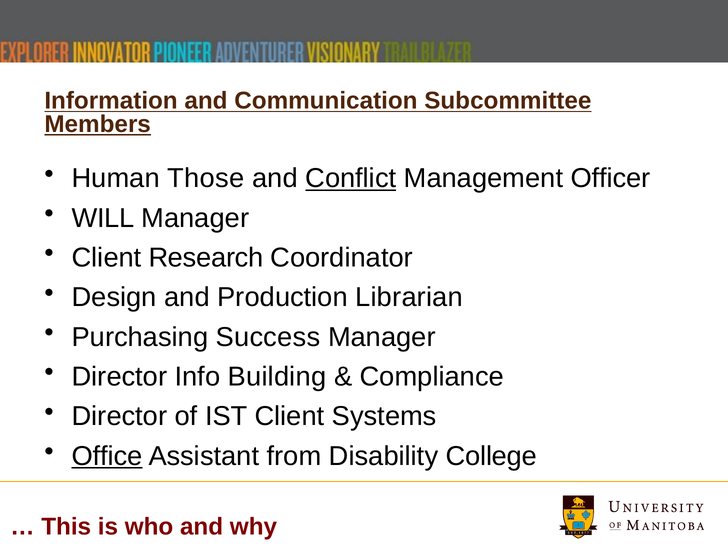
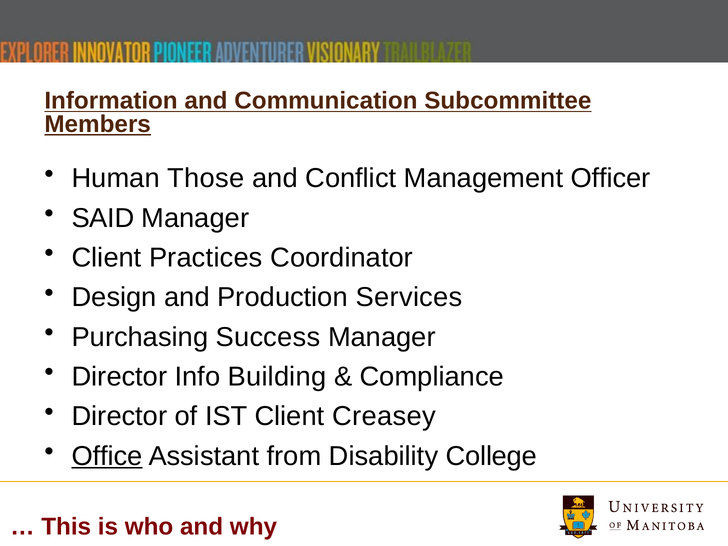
Conflict underline: present -> none (351, 178)
WILL: WILL -> SAID (103, 218)
Research: Research -> Practices (206, 258)
Librarian: Librarian -> Services (409, 297)
Systems: Systems -> Creasey (384, 416)
